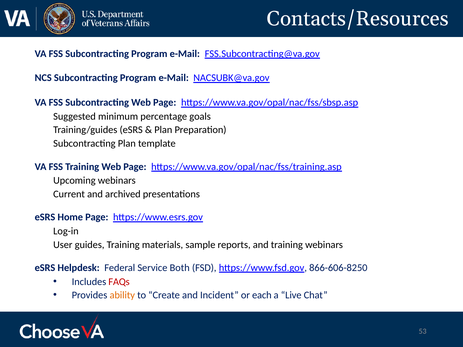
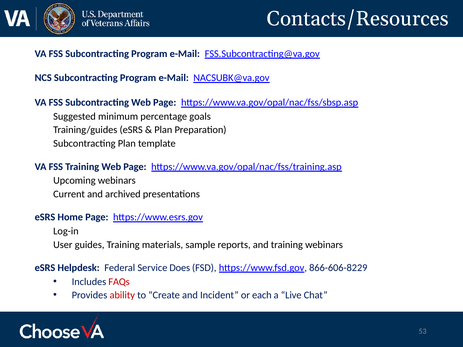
Both: Both -> Does (180, 268)
866-606-8250: 866-606-8250 -> 866-606-8229 (338, 268)
ability colour: orange -> red (122, 295)
